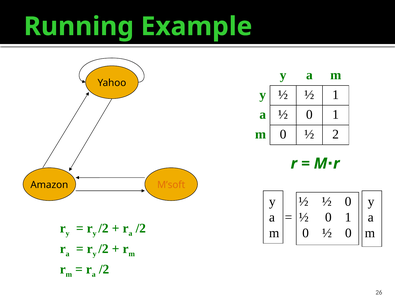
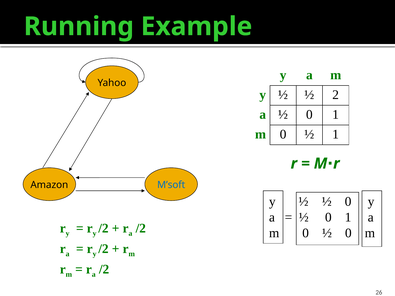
½ 1: 1 -> 2 (336, 95)
½ 2: 2 -> 1 (336, 134)
M’soft colour: orange -> blue (171, 185)
